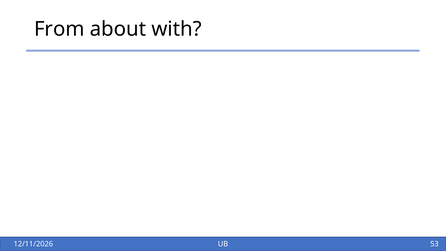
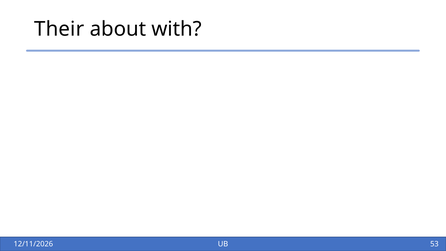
From: From -> Their (59, 29)
